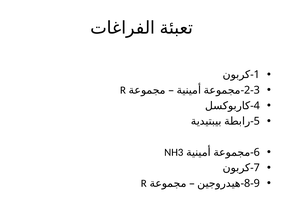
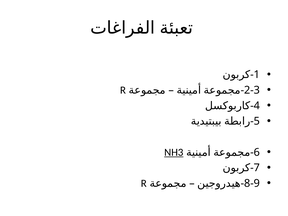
NH3 underline: none -> present (174, 152)
